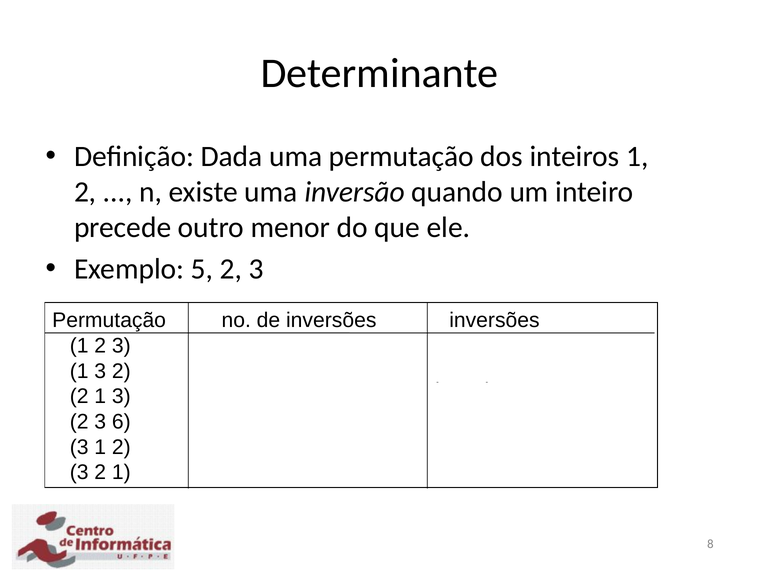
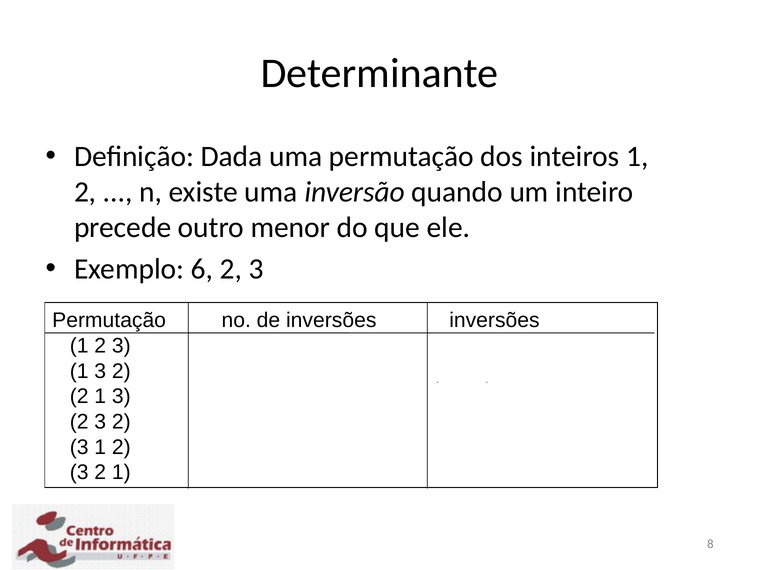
5: 5 -> 6 (202, 269)
6: 6 -> 2 (121, 421)
